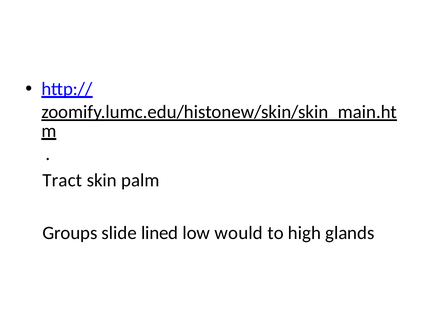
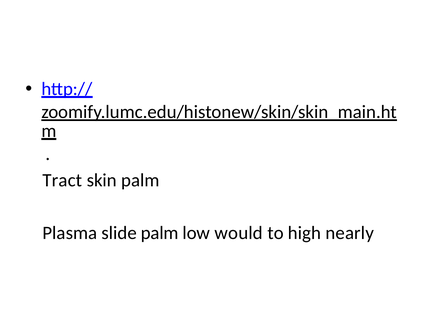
Groups: Groups -> Plasma (70, 233)
slide lined: lined -> palm (160, 233)
glands: glands -> nearly (350, 233)
